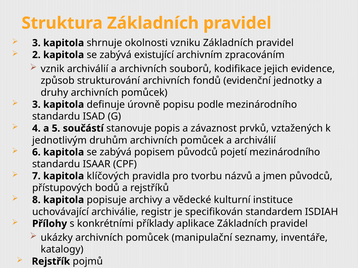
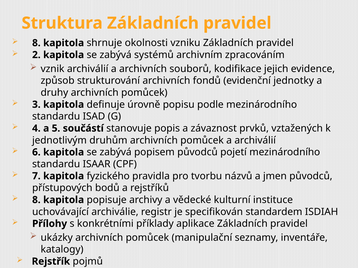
3: 3 -> 8 (36, 43)
existující: existující -> systémů (154, 55)
klíčových: klíčových -> fyzického (108, 176)
